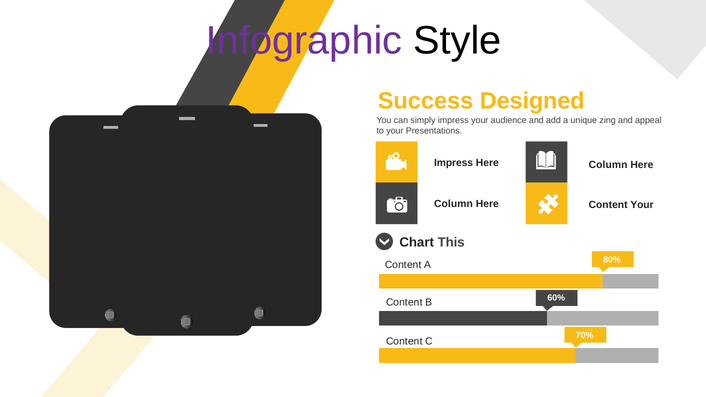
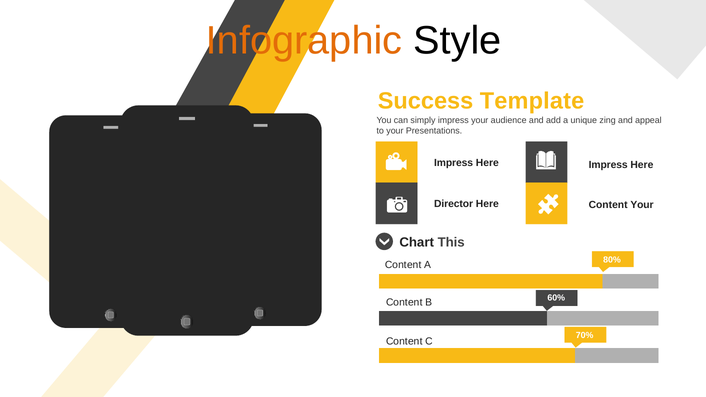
Infographic colour: purple -> orange (304, 40)
Designed: Designed -> Template (532, 101)
Column: Column -> Impress (608, 165)
Column: Column -> Director (454, 204)
